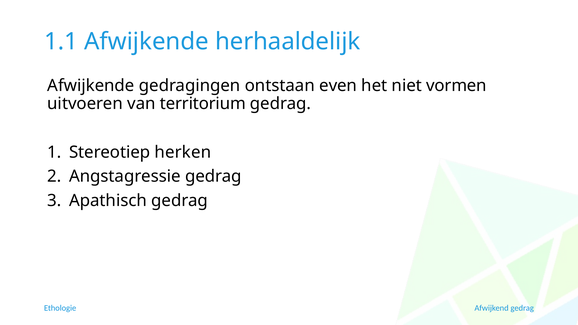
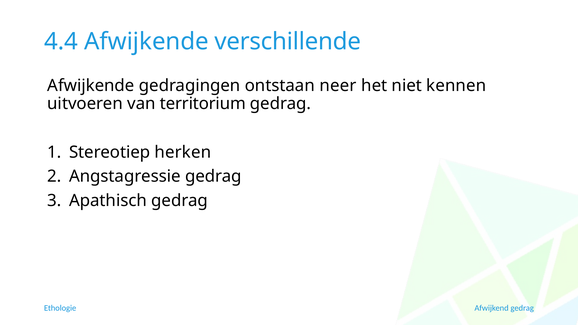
1.1: 1.1 -> 4.4 (61, 42)
herhaaldelijk: herhaaldelijk -> verschillende (288, 42)
even: even -> neer (338, 85)
vormen: vormen -> kennen (456, 85)
